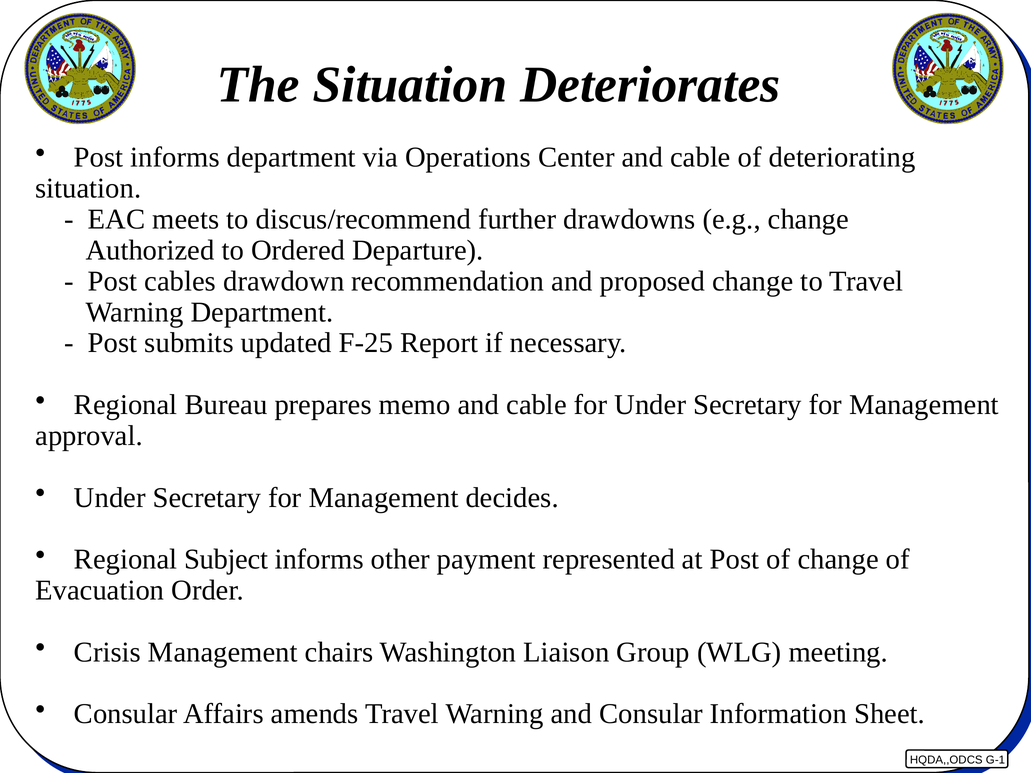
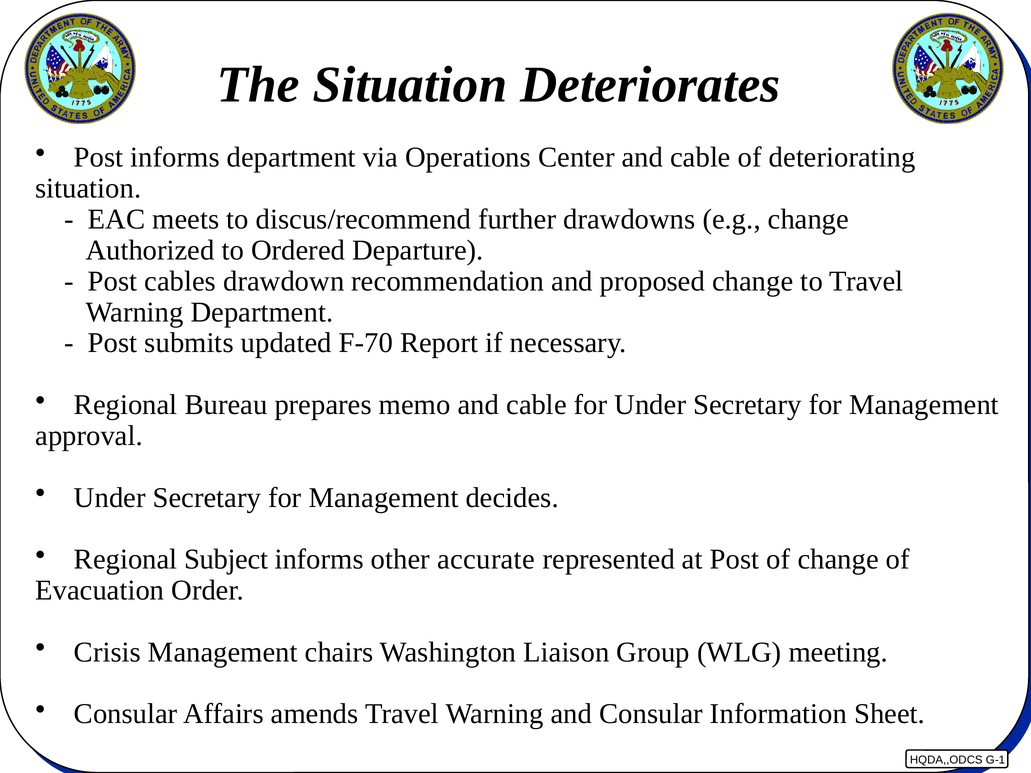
F-25: F-25 -> F-70 (366, 343)
payment: payment -> accurate (486, 560)
